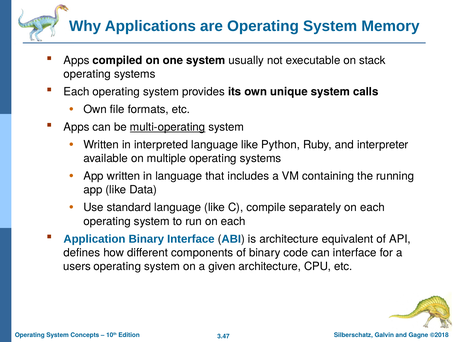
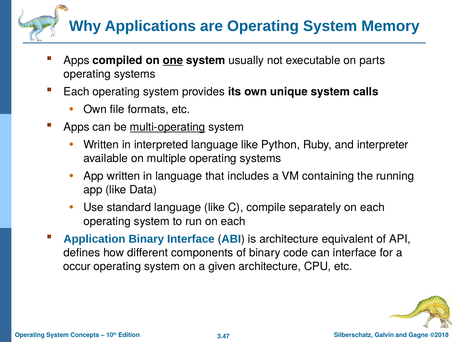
one underline: none -> present (173, 61)
stack: stack -> parts (372, 61)
users: users -> occur (77, 266)
